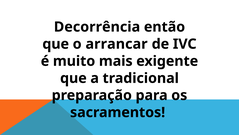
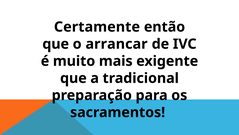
Decorrência: Decorrência -> Certamente (97, 27)
